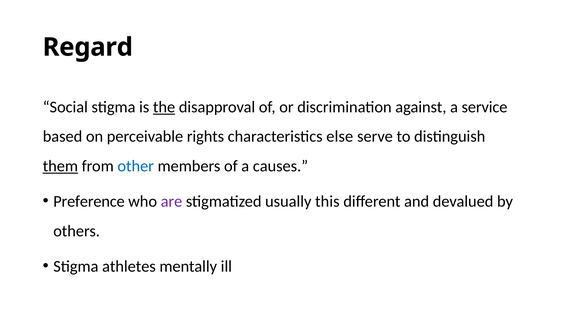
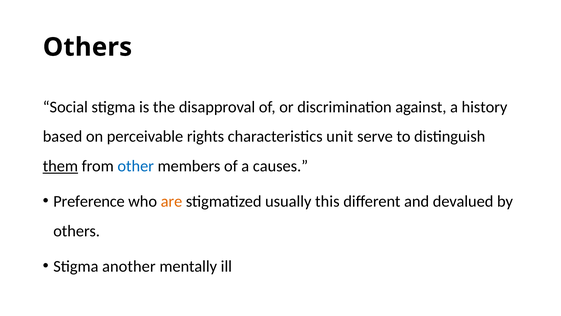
Regard: Regard -> Others (87, 47)
the underline: present -> none (164, 107)
service: service -> history (484, 107)
else: else -> unit (340, 136)
are colour: purple -> orange (171, 201)
athletes: athletes -> another (129, 266)
